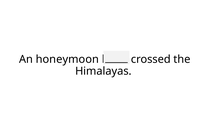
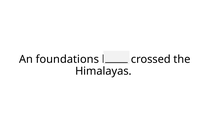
honeymoon: honeymoon -> foundations (67, 59)
